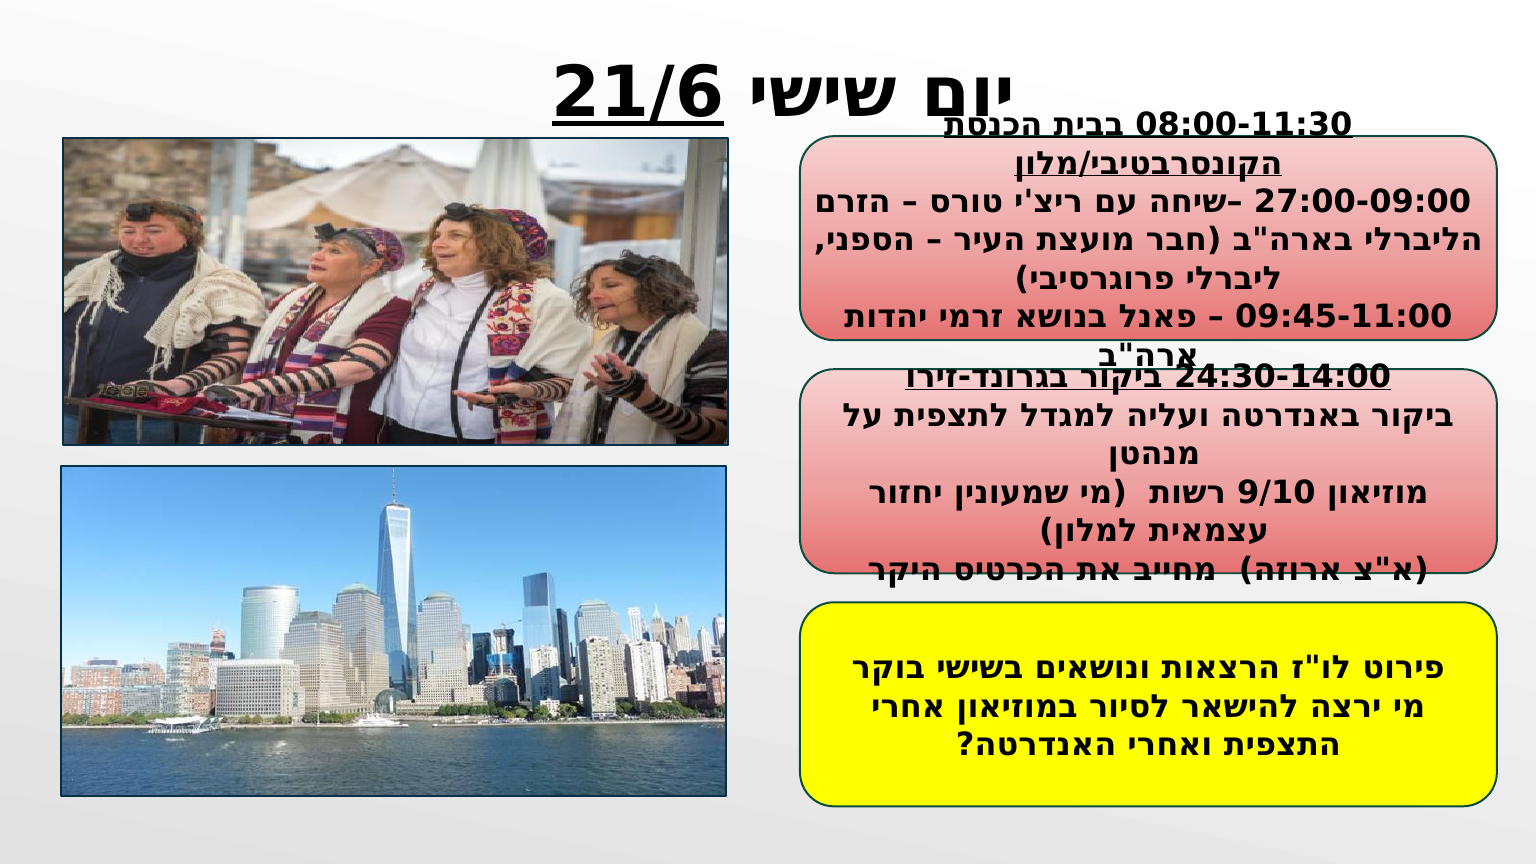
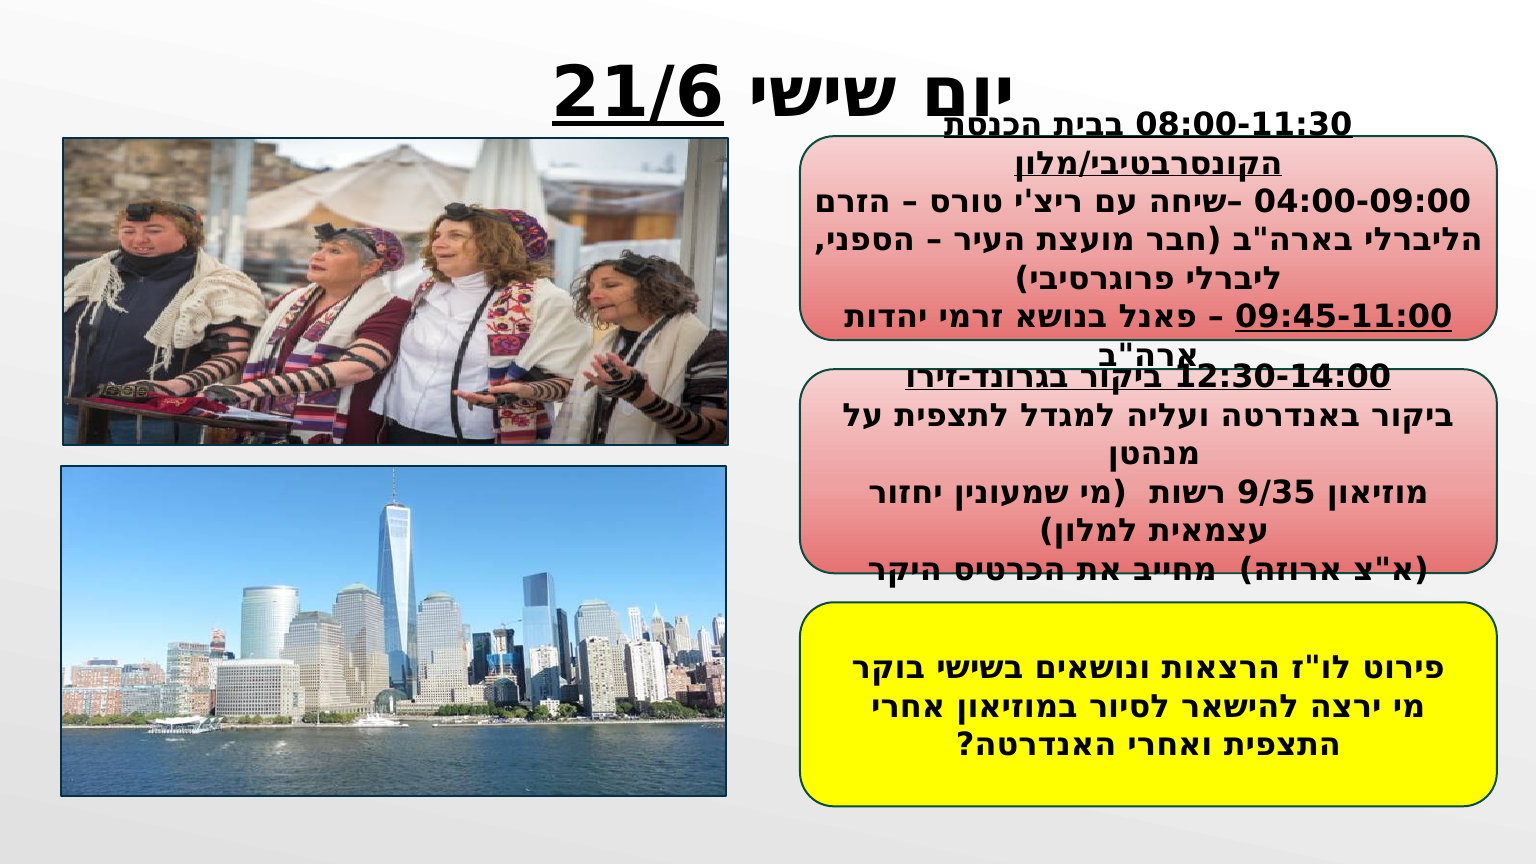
27:00-09:00: 27:00-09:00 -> 04:00-09:00 (1363, 202)
09:45-11:00 underline: none -> present (1344, 317)
24:30-14:00: 24:30-14:00 -> 12:30-14:00 (1283, 377)
9/10: 9/10 -> 9/35 (1276, 493)
